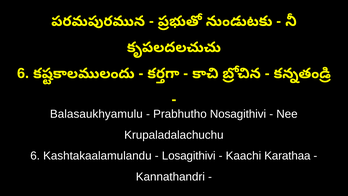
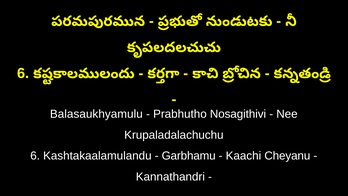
Losagithivi: Losagithivi -> Garbhamu (189, 156)
Karathaa: Karathaa -> Cheyanu (287, 156)
